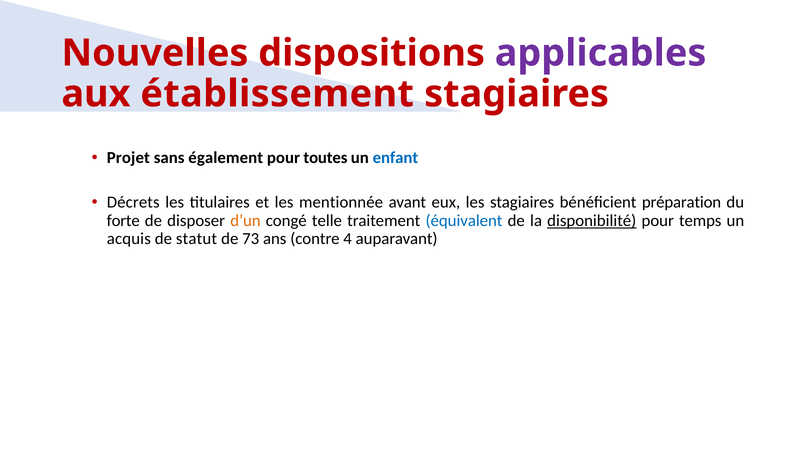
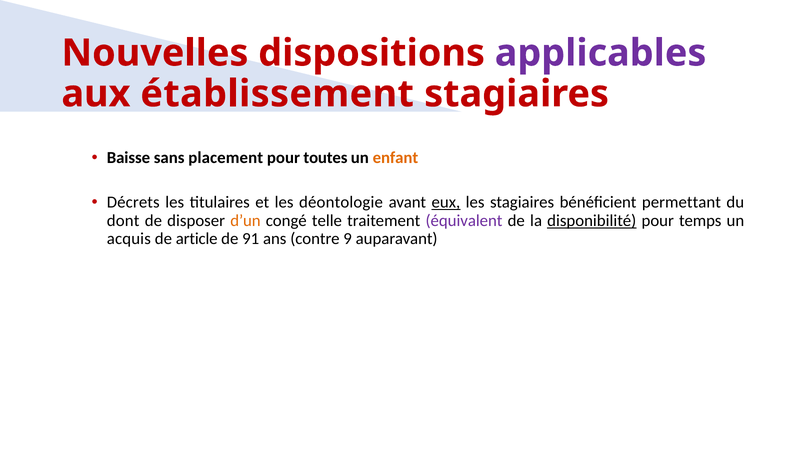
Projet: Projet -> Baisse (128, 158)
également: également -> placement (226, 158)
enfant colour: blue -> orange (395, 158)
mentionnée: mentionnée -> déontologie (341, 203)
eux underline: none -> present (446, 203)
préparation: préparation -> permettant (681, 203)
forte: forte -> dont (123, 221)
équivalent colour: blue -> purple (464, 221)
statut: statut -> article (197, 239)
73: 73 -> 91 (251, 239)
4: 4 -> 9 (348, 239)
